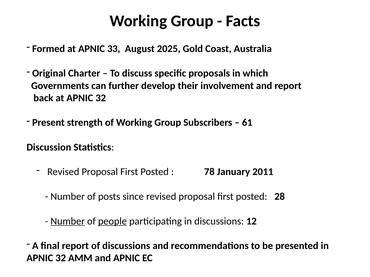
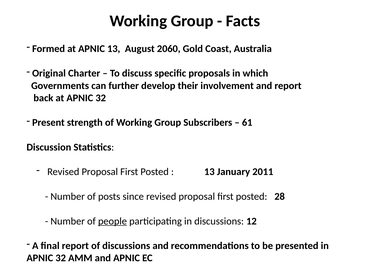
APNIC 33: 33 -> 13 (114, 49)
2025: 2025 -> 2060 (169, 49)
78: 78 -> 13 (209, 172)
Number underline: present -> none (68, 222)
